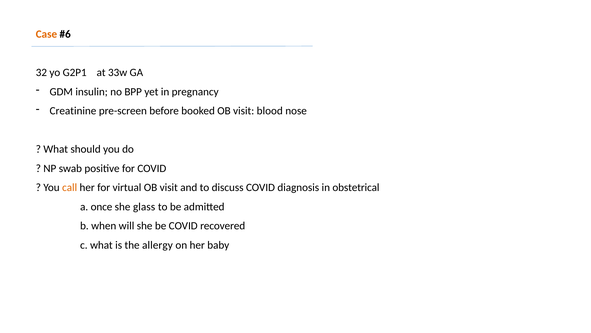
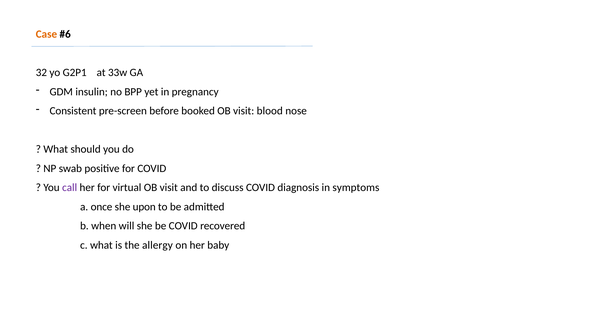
Creatinine: Creatinine -> Consistent (73, 111)
call colour: orange -> purple (70, 187)
obstetrical: obstetrical -> symptoms (356, 187)
glass: glass -> upon (144, 206)
